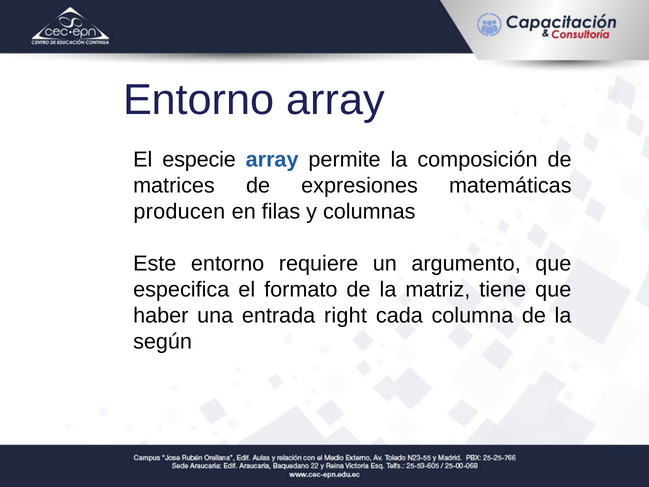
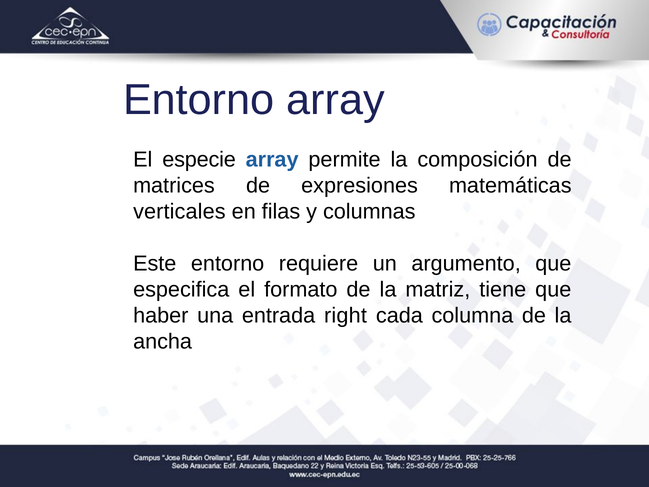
producen: producen -> verticales (179, 212)
según: según -> ancha (163, 341)
